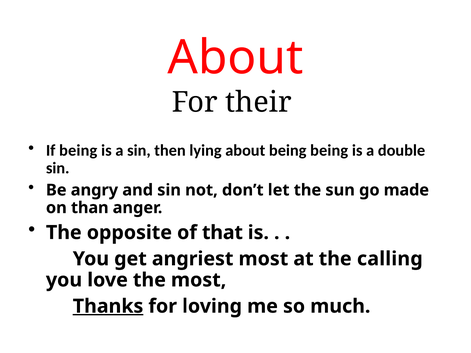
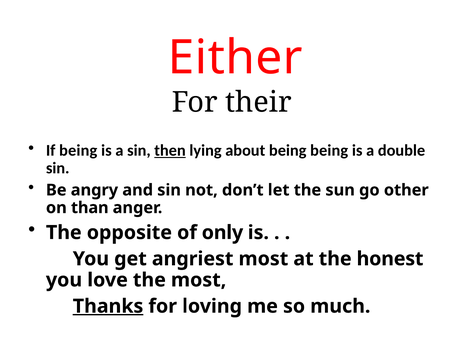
About: About -> Either (235, 58)
then underline: none -> present (170, 151)
made: made -> other (406, 190)
that: that -> only (222, 233)
calling: calling -> honest (390, 259)
